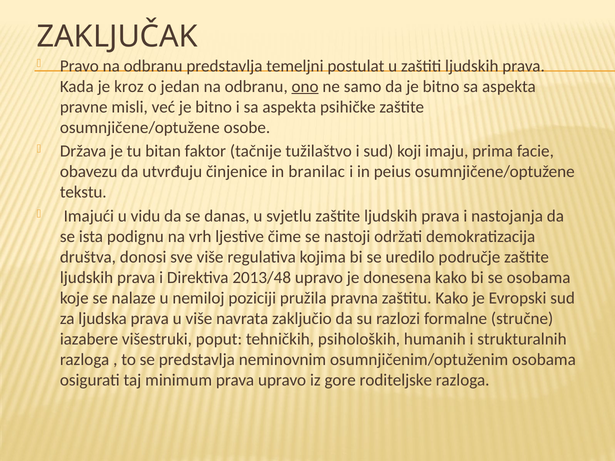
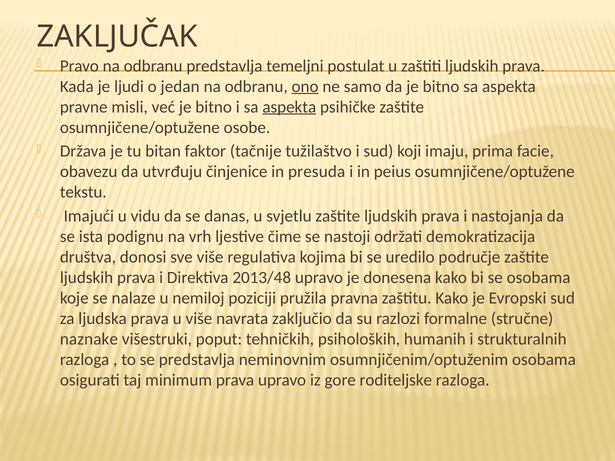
kroz: kroz -> ljudi (129, 86)
aspekta underline: none -> present (289, 107)
branilac: branilac -> presuda (317, 172)
iazabere: iazabere -> naznake (89, 339)
